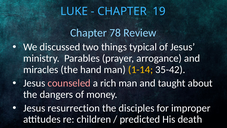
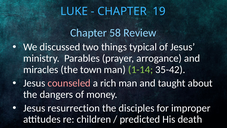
78: 78 -> 58 (115, 33)
hand: hand -> town (91, 69)
1-14 colour: yellow -> light green (140, 69)
